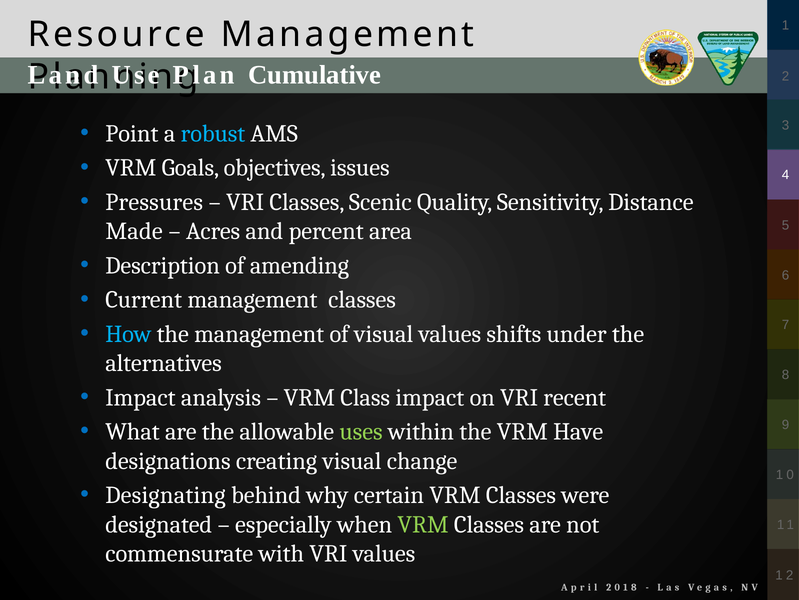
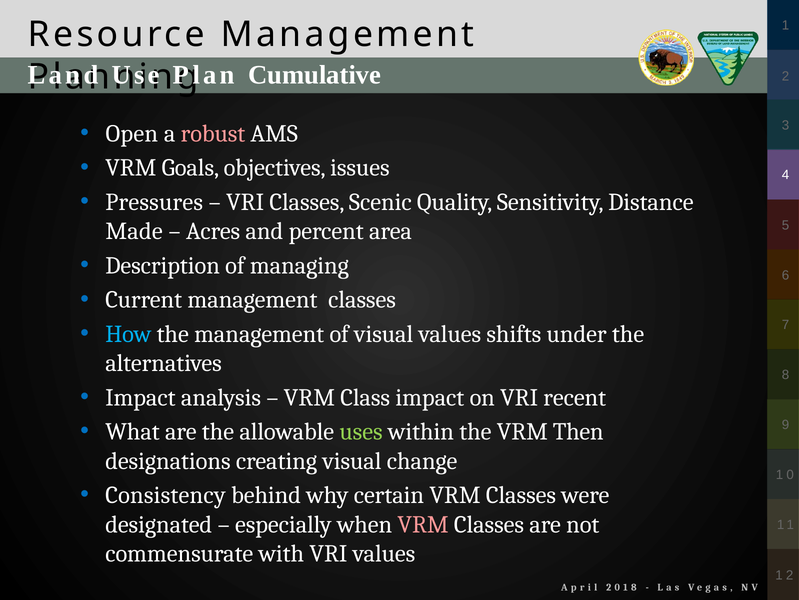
Point: Point -> Open (132, 133)
robust colour: light blue -> pink (213, 133)
amending: amending -> managing (299, 265)
Have: Have -> Then (578, 431)
Designating: Designating -> Consistency (165, 495)
VRM colour: light green -> pink (423, 524)
